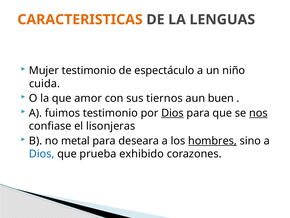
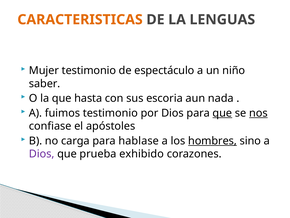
cuida: cuida -> saber (45, 83)
amor: amor -> hasta (88, 98)
tiernos: tiernos -> escoria (165, 98)
buen: buen -> nada (221, 98)
Dios underline: present -> none (172, 113)
que underline: none -> present (222, 113)
lisonjeras: lisonjeras -> apóstoles (111, 126)
metal: metal -> carga (75, 141)
deseara: deseara -> hablase (139, 141)
Dios colour: blue -> purple (42, 154)
